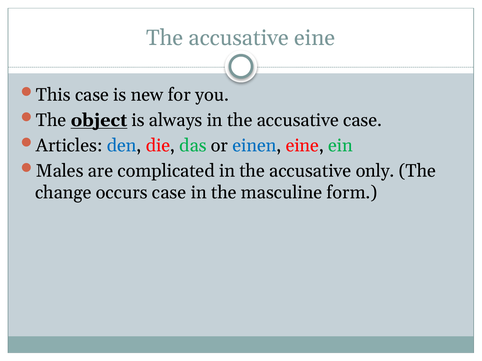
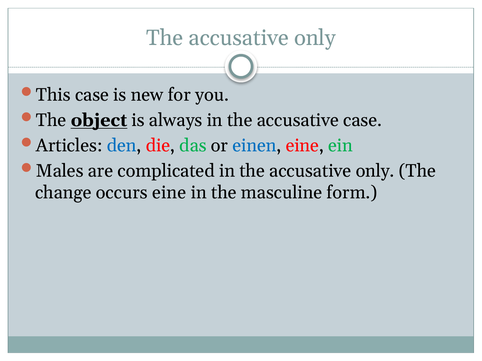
eine: eine -> only (315, 38)
occurs case: case -> eine (169, 193)
